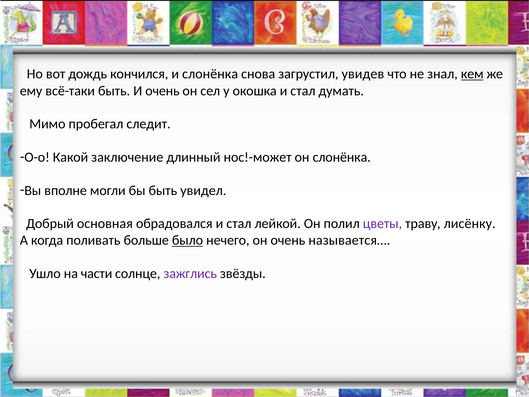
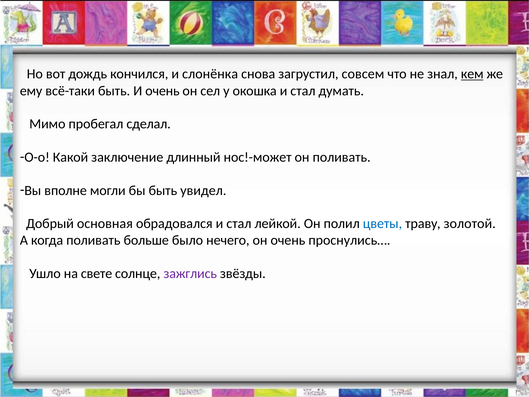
увидев: увидев -> совсем (363, 74)
следит: следит -> сделал (149, 124)
он слонёнка: слонёнка -> поливать (342, 157)
цветы colour: purple -> blue (382, 223)
лисёнку: лисёнку -> золотой (470, 223)
было underline: present -> none (188, 240)
называется…: называется… -> проснулись… (349, 240)
части: части -> свете (97, 273)
